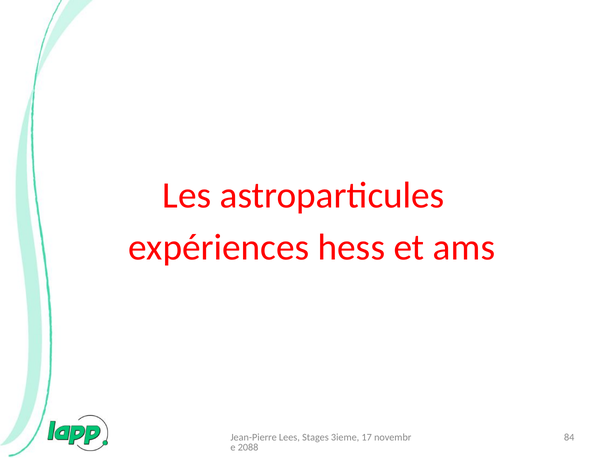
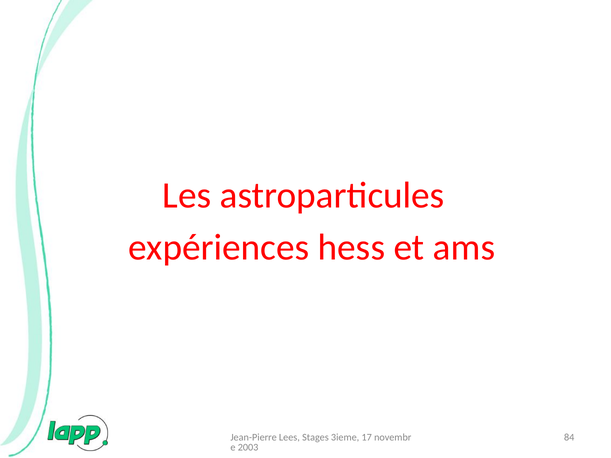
2088: 2088 -> 2003 (248, 448)
